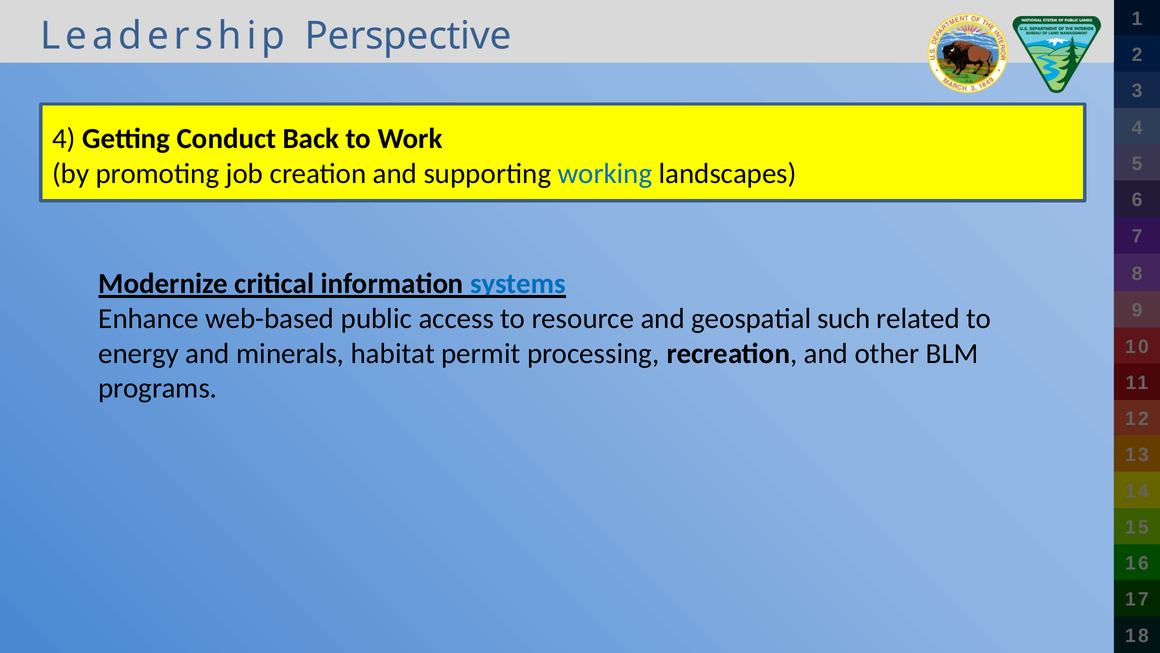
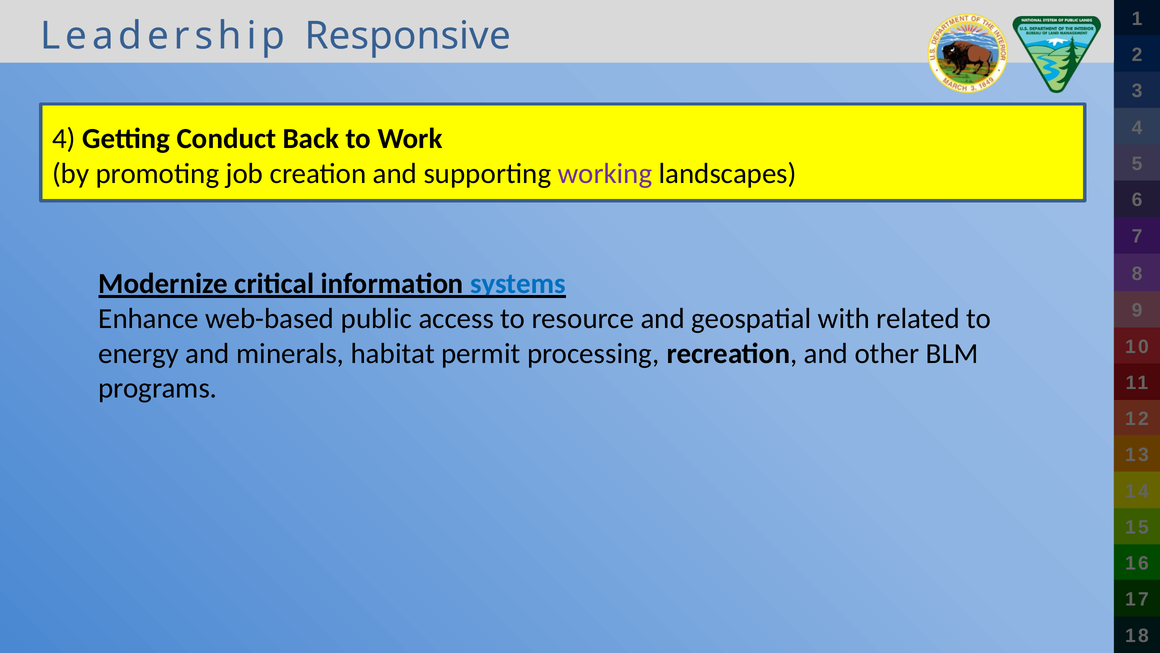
Perspective: Perspective -> Responsive (408, 36)
working colour: blue -> purple (605, 173)
such: such -> with (844, 318)
